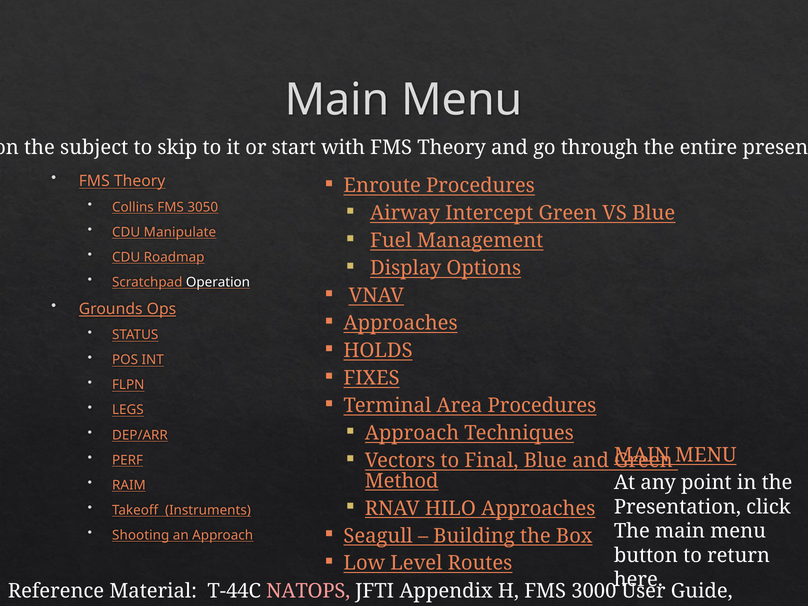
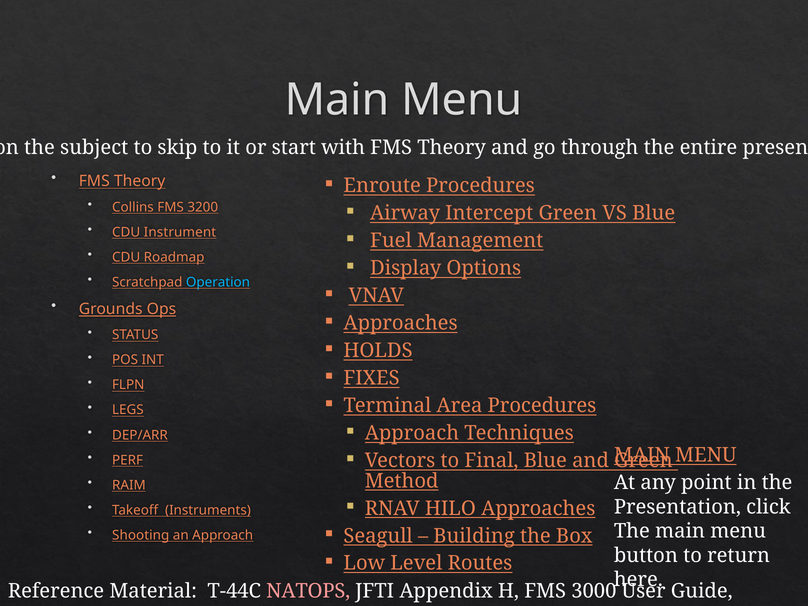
3050: 3050 -> 3200 (203, 207)
Manipulate: Manipulate -> Instrument (180, 232)
Operation colour: white -> light blue (218, 282)
